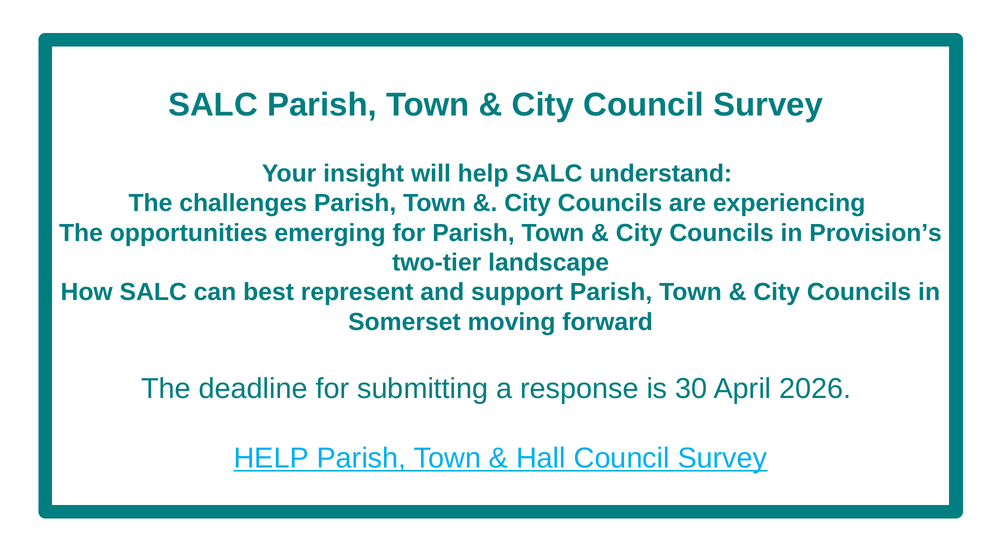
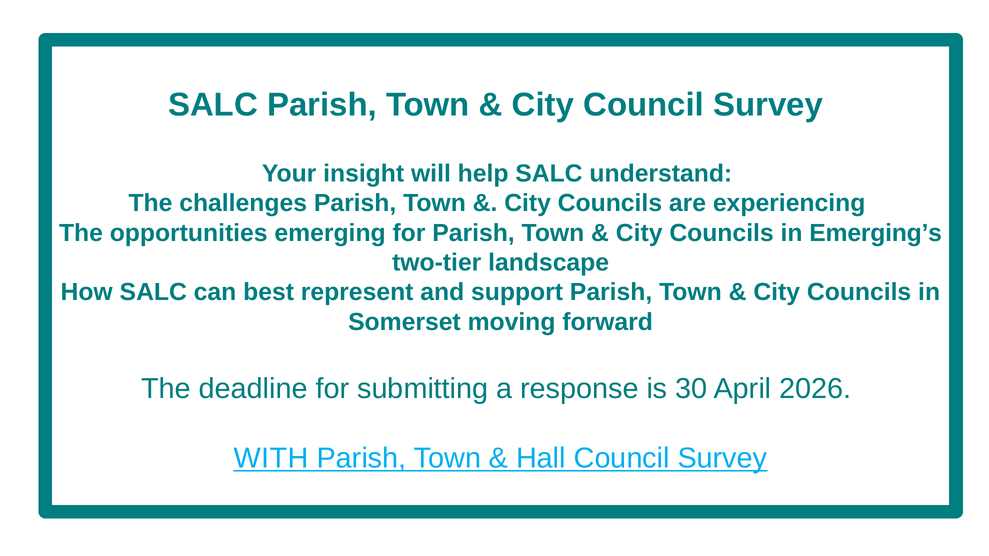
Provision’s: Provision’s -> Emerging’s (876, 233)
HELP: HELP -> WITH (271, 458)
